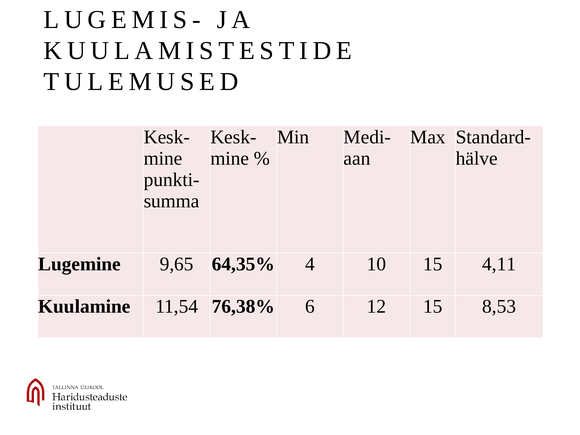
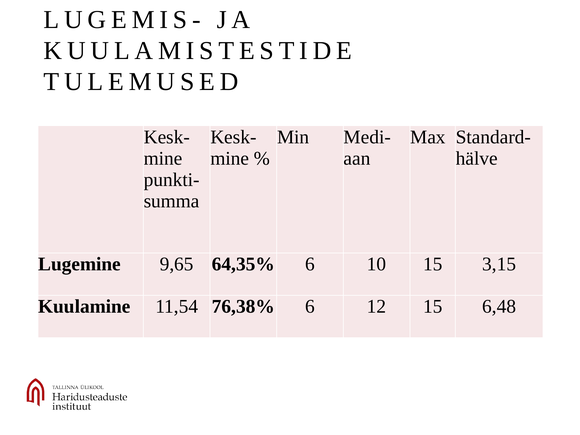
64,35% 4: 4 -> 6 (310, 264)
4,11: 4,11 -> 3,15 (499, 264)
8,53: 8,53 -> 6,48 (499, 306)
